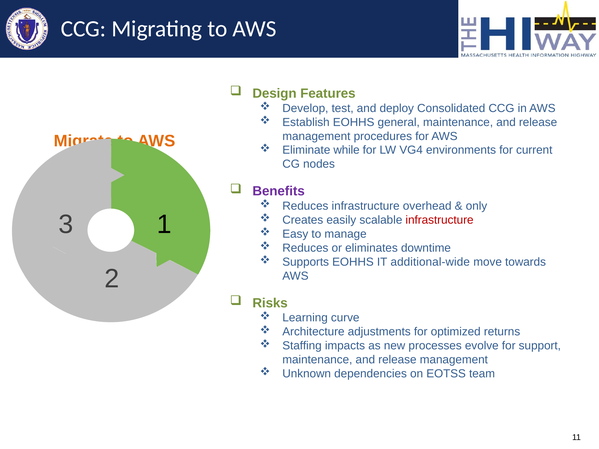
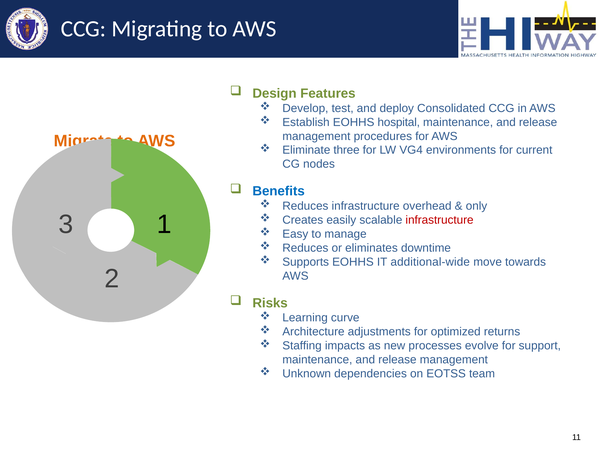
general: general -> hospital (399, 122)
while: while -> three (347, 150)
Benefits colour: purple -> blue (279, 191)
